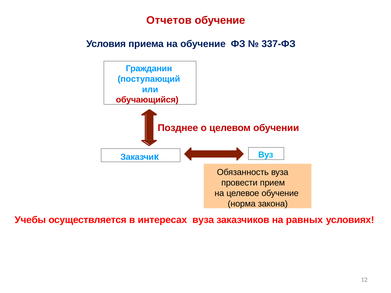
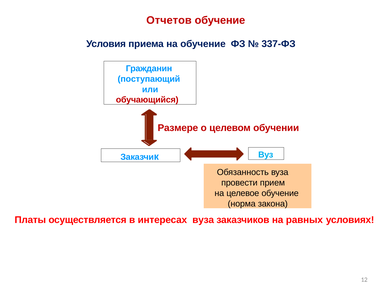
Позднее: Позднее -> Размере (178, 128)
Учебы: Учебы -> Платы (30, 220)
